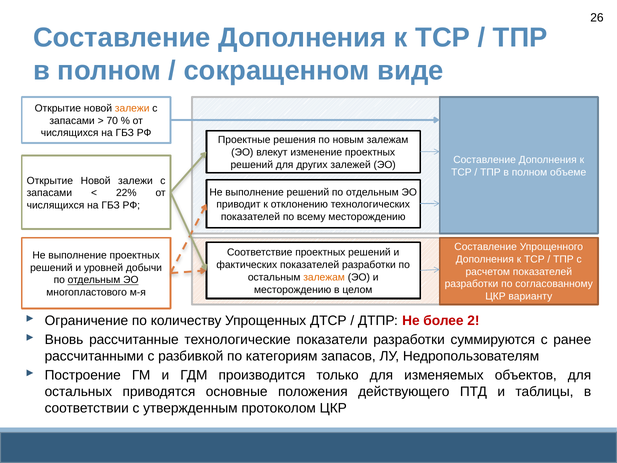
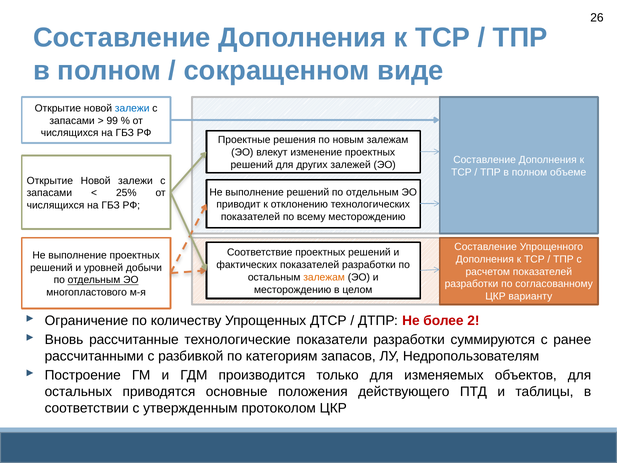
залежи colour: orange -> blue (132, 108)
70: 70 -> 99 (112, 121)
22%: 22% -> 25% (126, 193)
